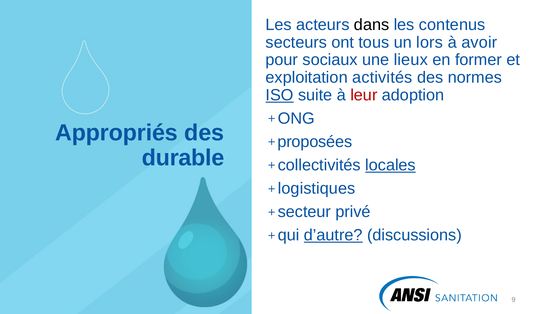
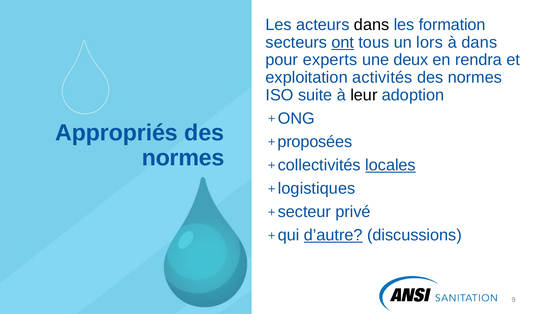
contenus: contenus -> formation (452, 25)
ont underline: none -> present (343, 42)
à avoir: avoir -> dans (479, 42)
sociaux: sociaux -> experts (330, 60)
lieux: lieux -> deux (411, 60)
former: former -> rendra (479, 60)
ISO underline: present -> none (280, 95)
leur colour: red -> black (364, 95)
durable: durable -> normes (183, 158)
